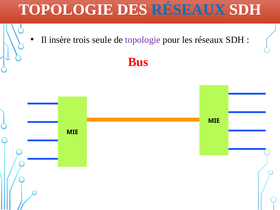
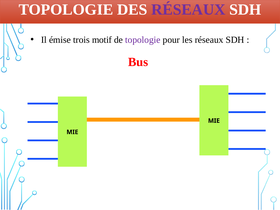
RÉSEAUX colour: blue -> purple (188, 10)
insère: insère -> émise (60, 40)
seule: seule -> motif (102, 40)
